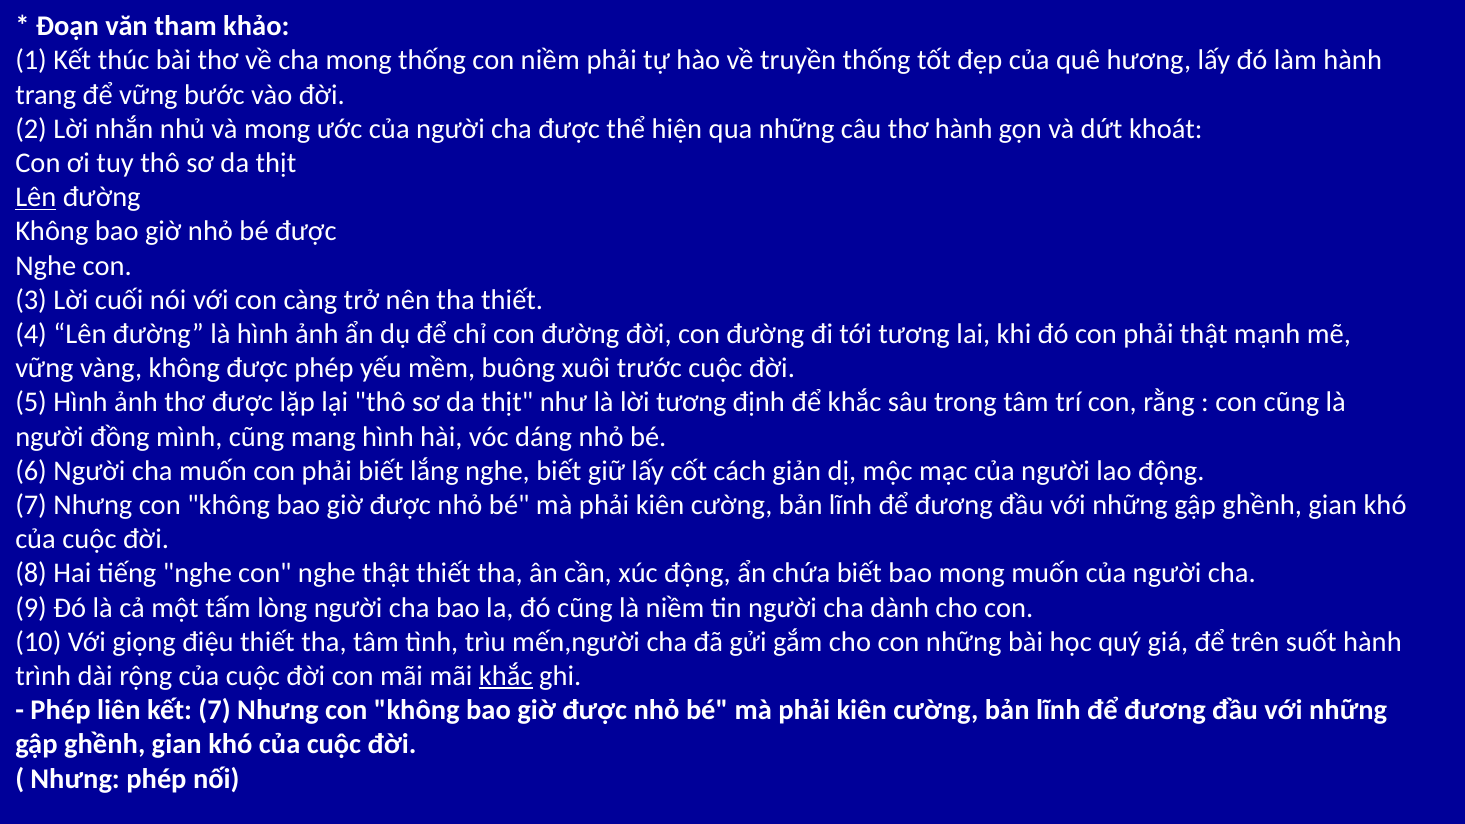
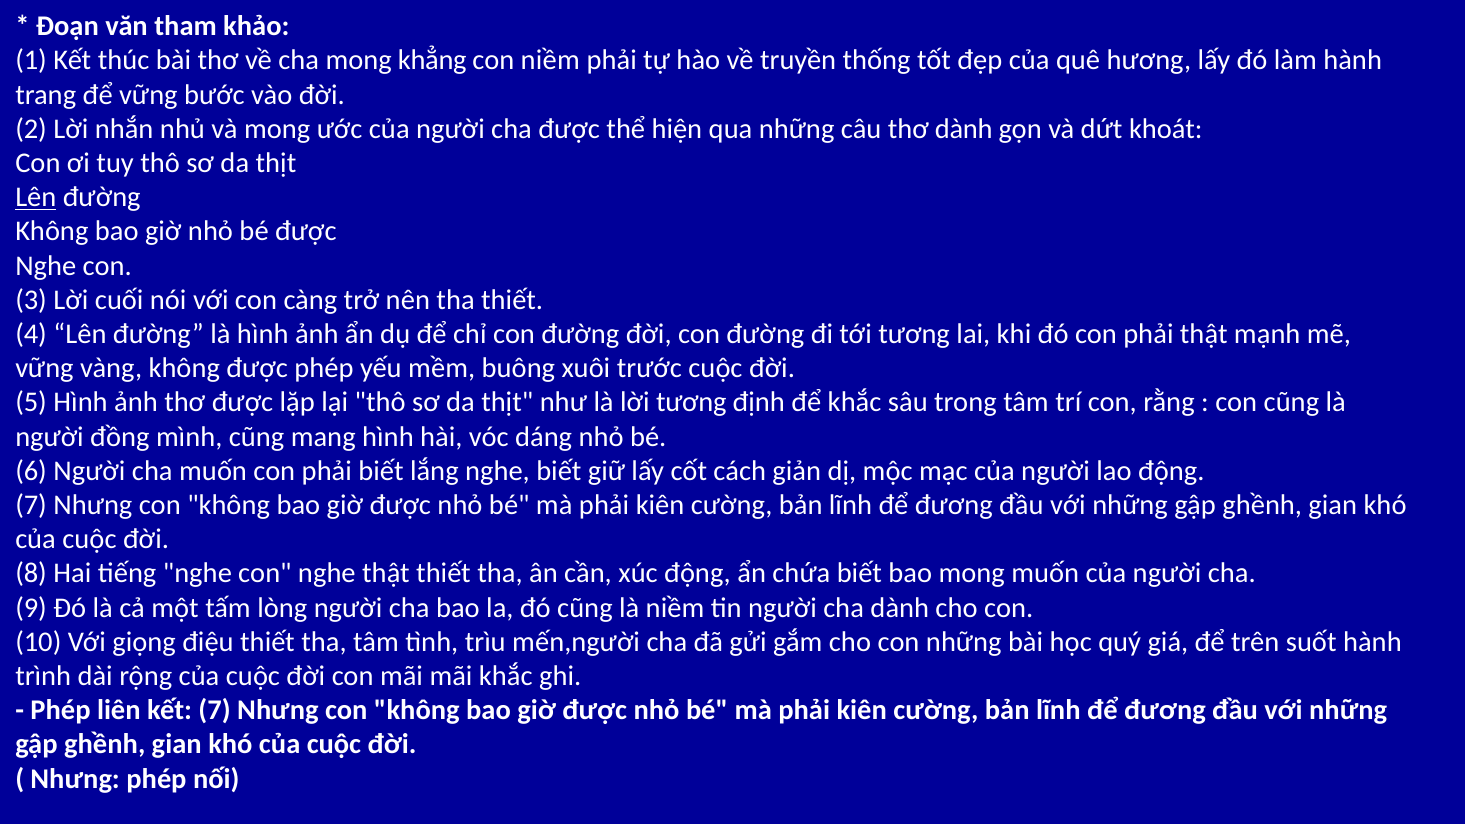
mong thống: thống -> khẳng (432, 61)
thơ hành: hành -> dành (964, 129)
khắc underline: present -> none (506, 676)
